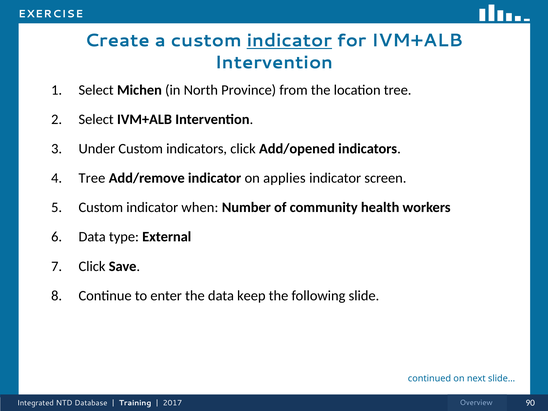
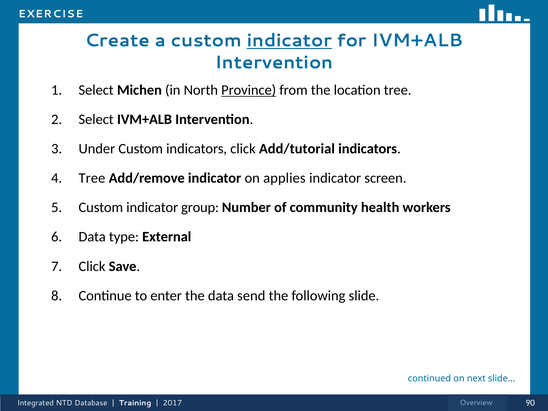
Province underline: none -> present (249, 90)
Add/opened: Add/opened -> Add/tutorial (297, 149)
when: when -> group (200, 208)
keep: keep -> send (251, 296)
